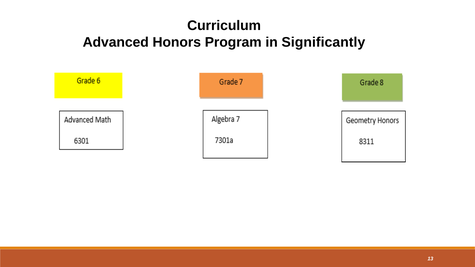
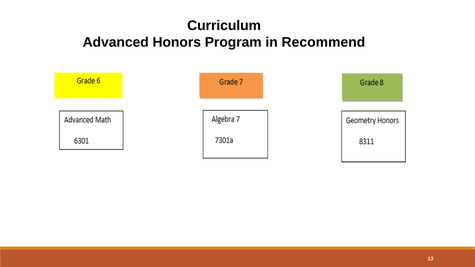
Significantly: Significantly -> Recommend (323, 42)
